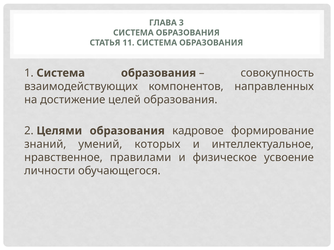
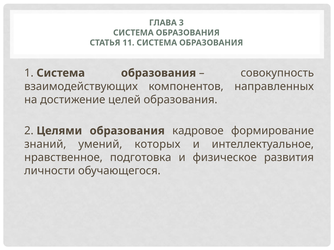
правилами: правилами -> подготовка (141, 158)
усвоение: усвоение -> развития (289, 158)
